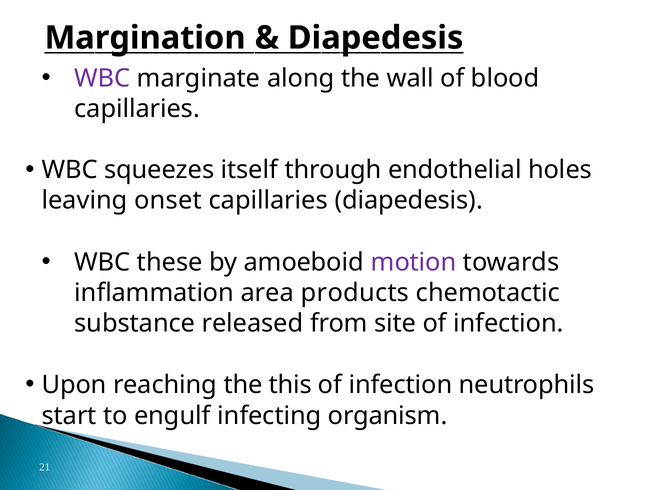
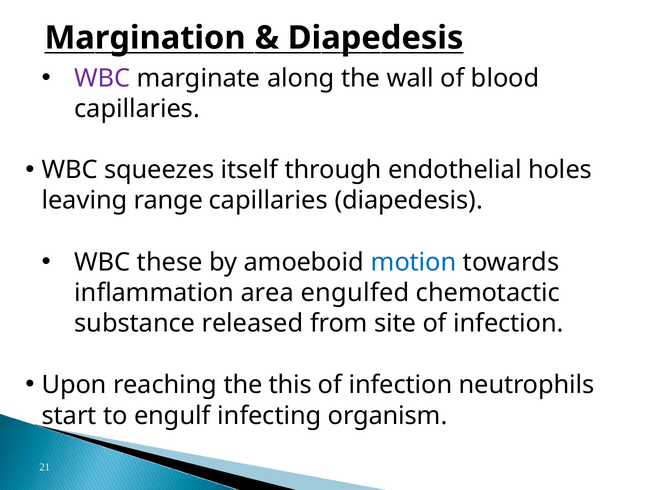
onset: onset -> range (168, 201)
motion colour: purple -> blue (414, 262)
products: products -> engulfed (355, 293)
